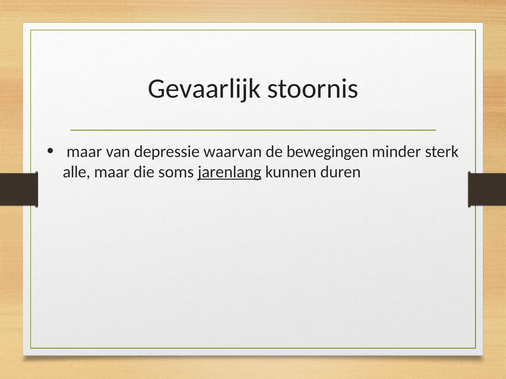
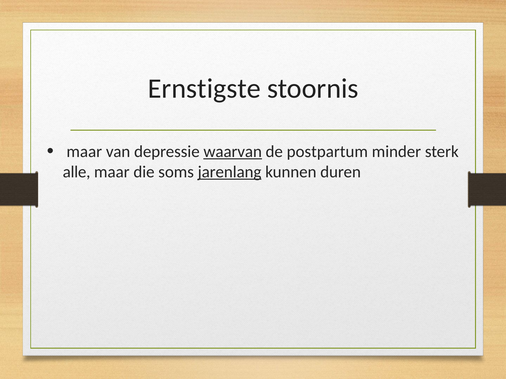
Gevaarlijk: Gevaarlijk -> Ernstigste (204, 89)
waarvan underline: none -> present (233, 152)
bewegingen: bewegingen -> postpartum (327, 152)
